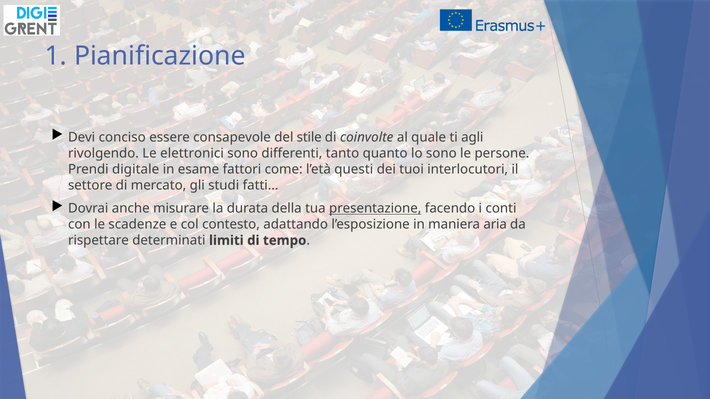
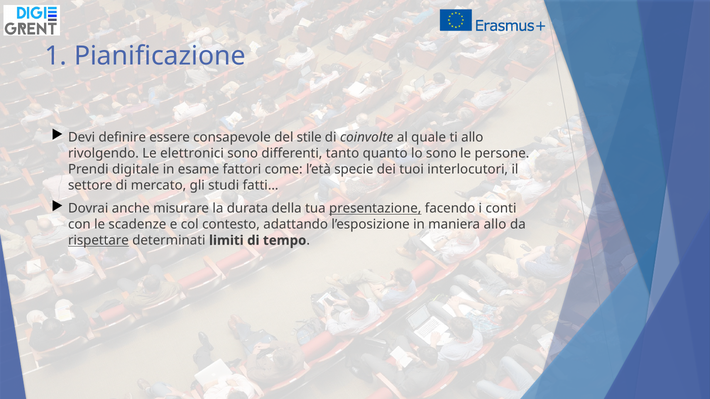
conciso: conciso -> definire (122, 137)
ti agli: agli -> allo (472, 137)
questi: questi -> specie (354, 169)
maniera aria: aria -> allo (495, 225)
rispettare underline: none -> present (98, 241)
